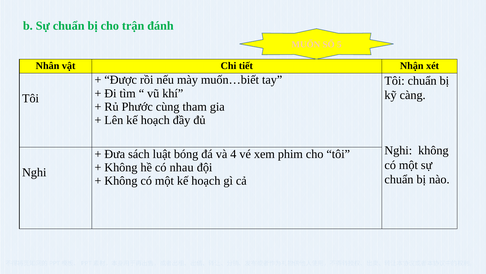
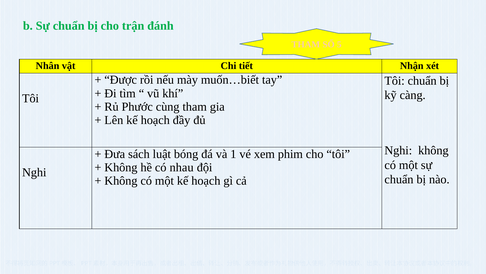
MUỐN: MUỐN -> THAM (306, 44)
4: 4 -> 1 (233, 154)
